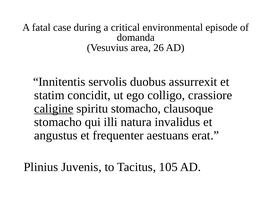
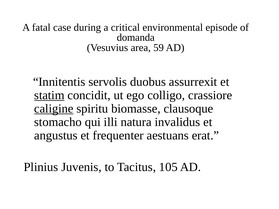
26: 26 -> 59 (159, 48)
statim underline: none -> present (49, 95)
spiritu stomacho: stomacho -> biomasse (136, 109)
